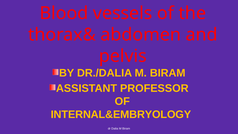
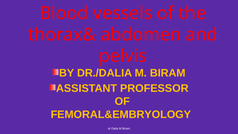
INTERNAL&EMBRYOLOGY: INTERNAL&EMBRYOLOGY -> FEMORAL&EMBRYOLOGY (121, 114)
